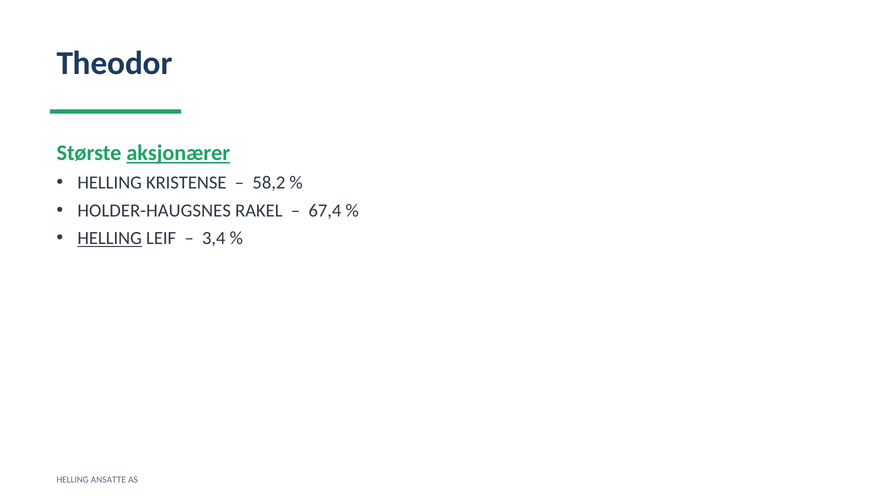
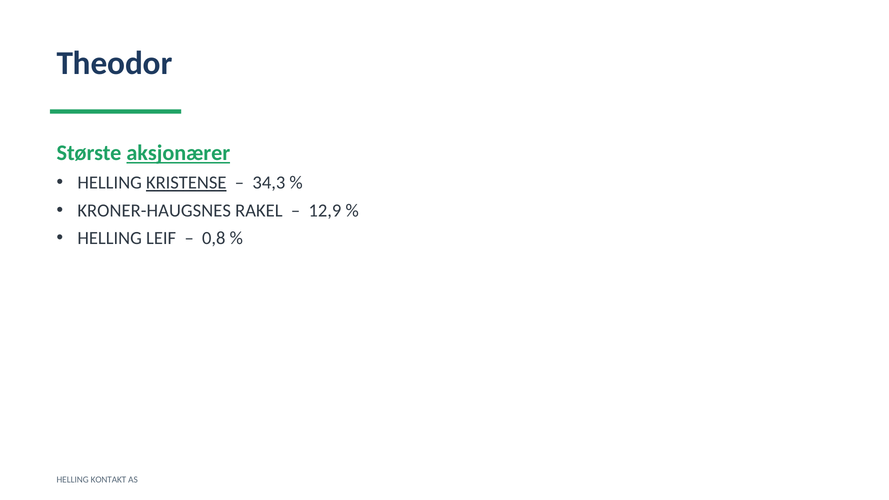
KRISTENSE underline: none -> present (186, 183)
58,2: 58,2 -> 34,3 (269, 183)
HOLDER-HAUGSNES: HOLDER-HAUGSNES -> KRONER-HAUGSNES (154, 211)
67,4: 67,4 -> 12,9 (325, 211)
HELLING underline: present -> none (110, 238)
3,4: 3,4 -> 0,8 (214, 238)
ANSATTE: ANSATTE -> KONTAKT (108, 480)
